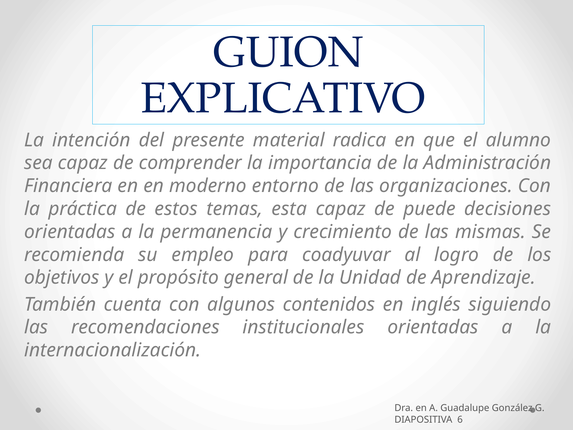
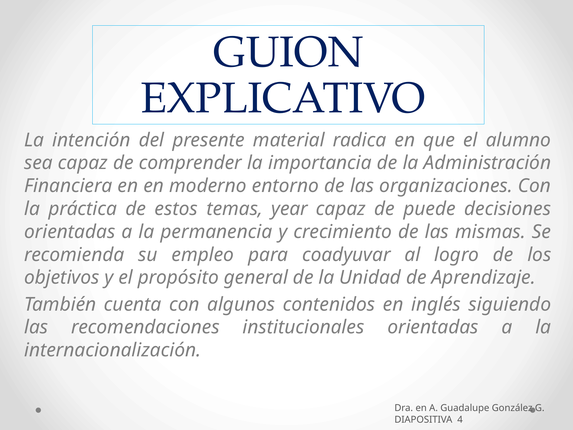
esta: esta -> year (289, 209)
6: 6 -> 4 (460, 419)
